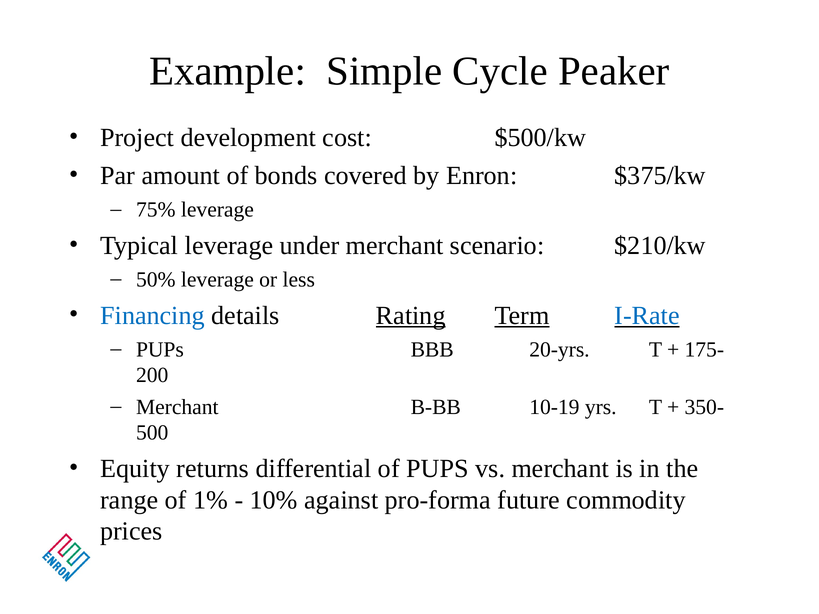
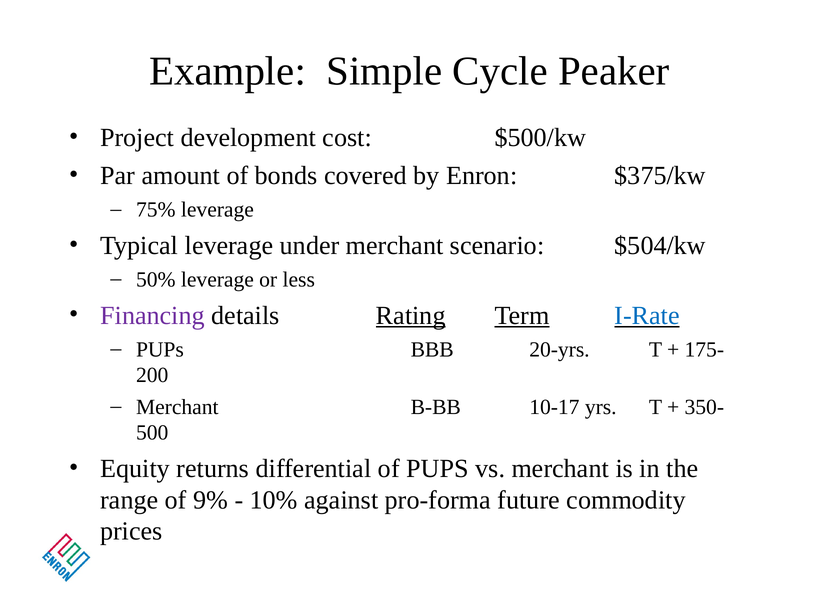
$210/kw: $210/kw -> $504/kw (660, 246)
Financing colour: blue -> purple (152, 316)
10-19: 10-19 -> 10-17 (554, 407)
1%: 1% -> 9% (211, 500)
